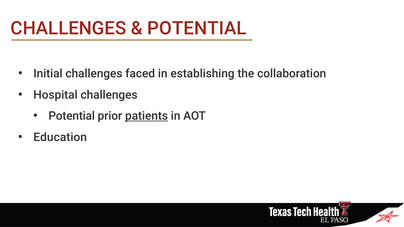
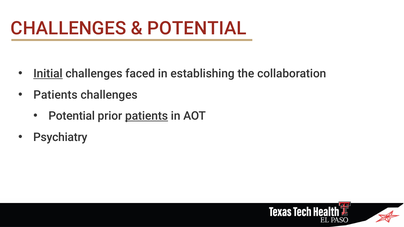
Initial underline: none -> present (48, 74)
Hospital: Hospital -> Patients (55, 95)
Education: Education -> Psychiatry (60, 137)
